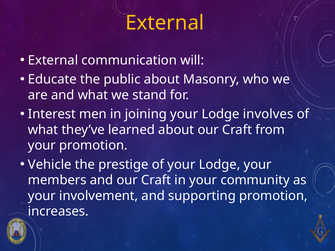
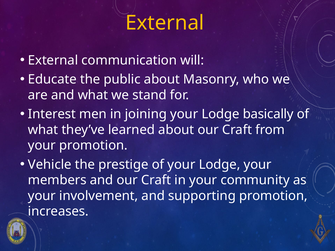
involves: involves -> basically (268, 114)
